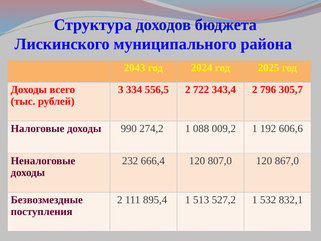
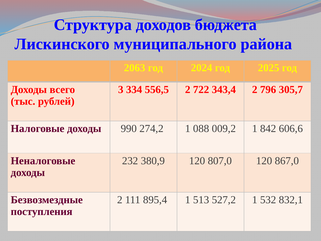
2043: 2043 -> 2063 (135, 68)
192: 192 -> 842 (268, 129)
666,4: 666,4 -> 380,9 (153, 161)
